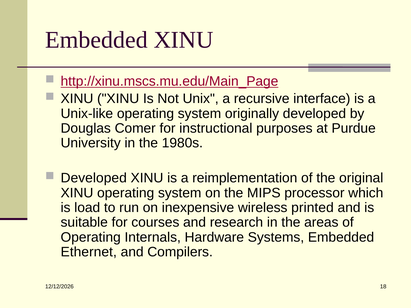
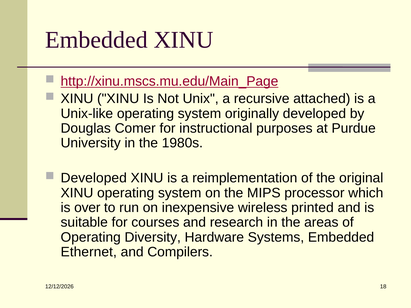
interface: interface -> attached (322, 99)
load: load -> over (87, 208)
Internals: Internals -> Diversity (153, 237)
